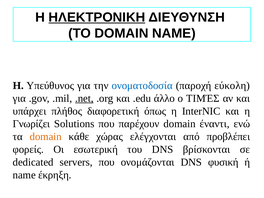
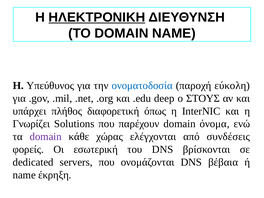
.net underline: present -> none (84, 98)
άλλο: άλλο -> deep (164, 98)
ΤΙΜΈΣ: ΤΙΜΈΣ -> ΣΤΟΥΣ (203, 98)
έναντι: έναντι -> όνομα (215, 124)
domain colour: orange -> purple (46, 137)
προβλέπει: προβλέπει -> συνδέσεις (228, 137)
φυσική: φυσική -> βέβαια (223, 162)
